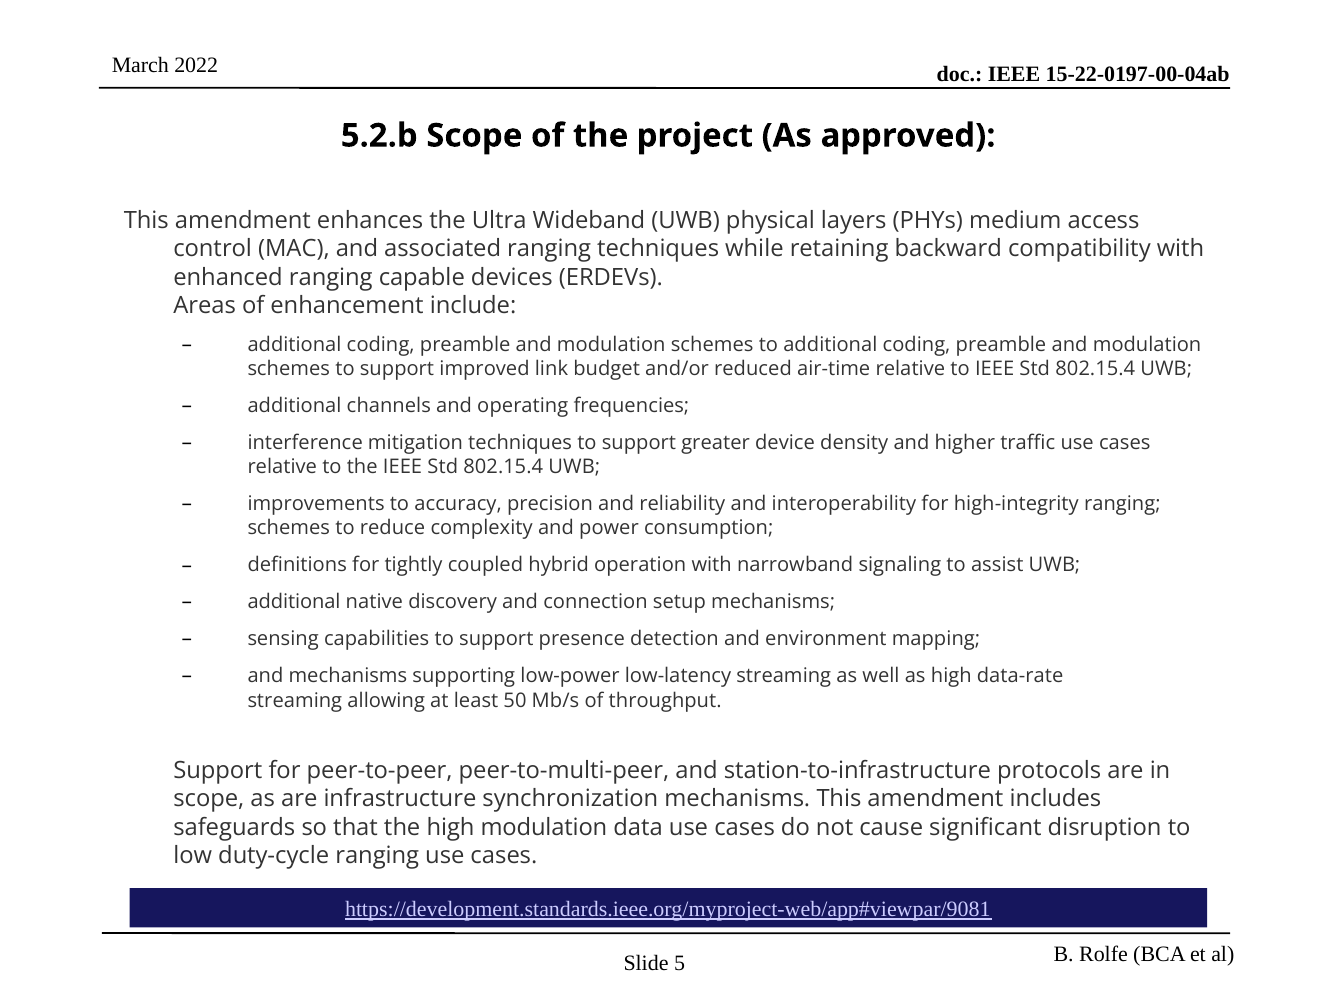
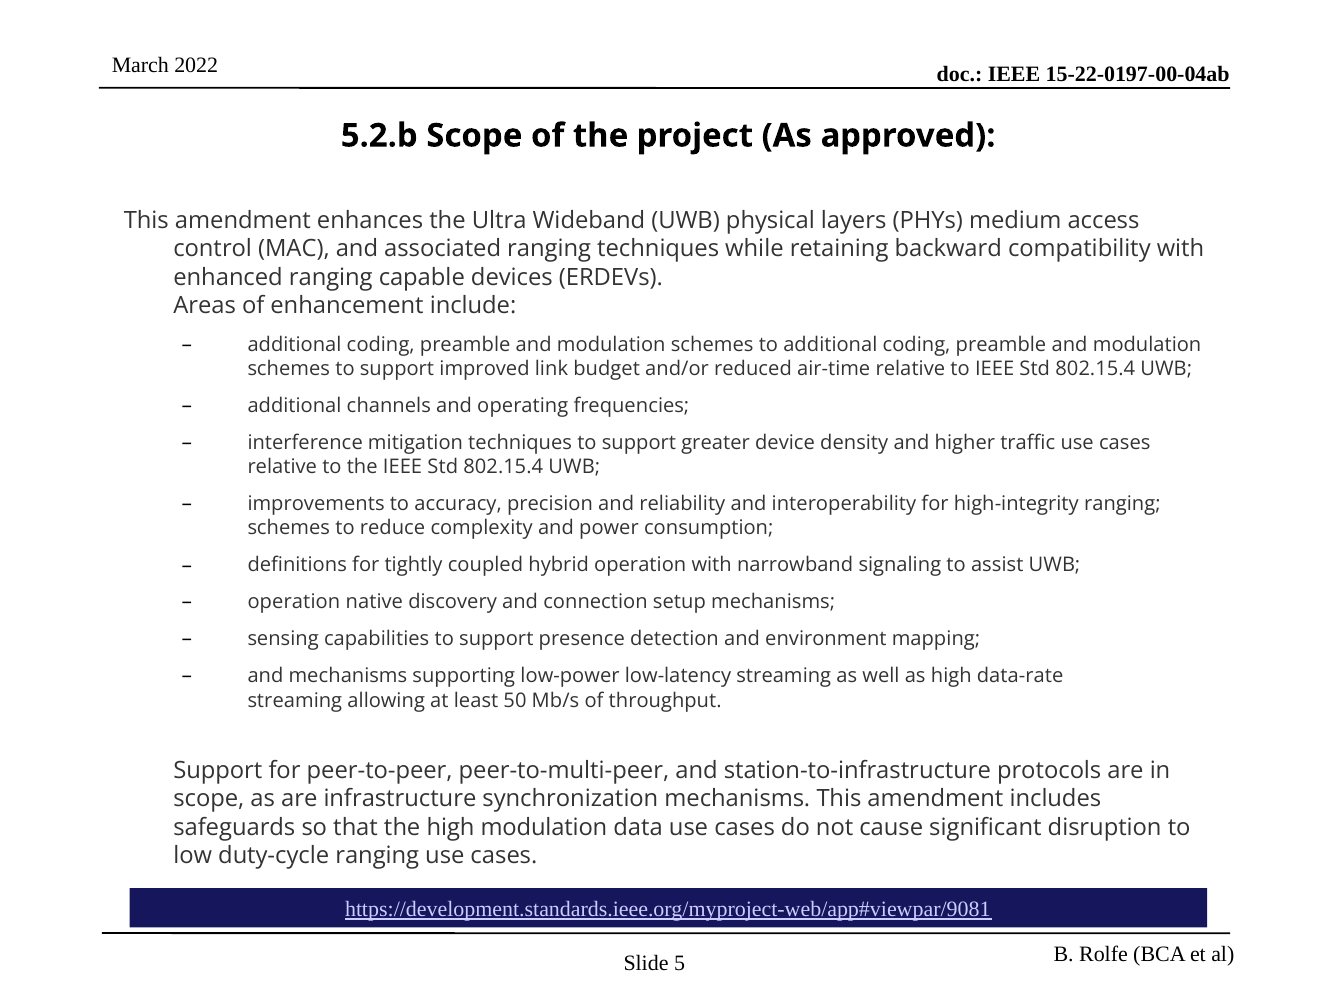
additional: additional -> operation (294, 603)
